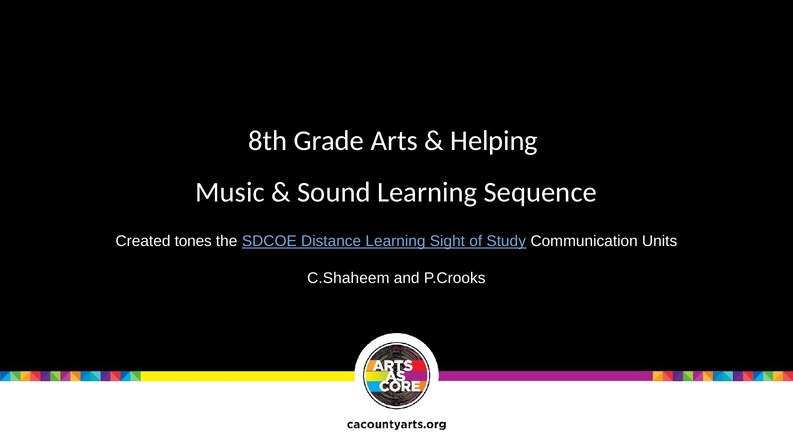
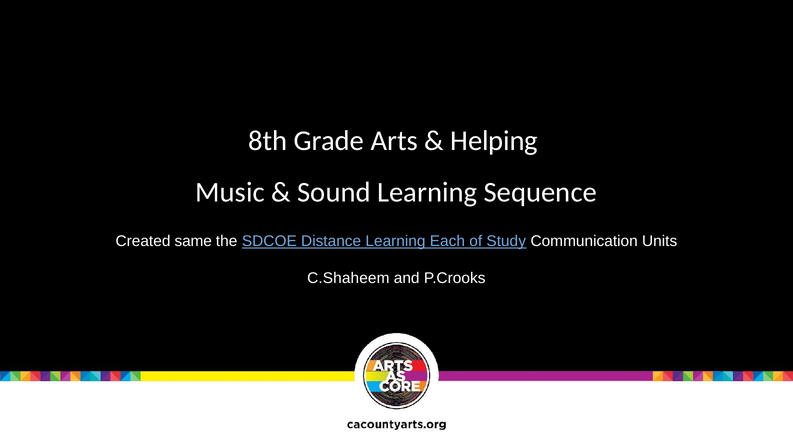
tones: tones -> same (193, 241)
Sight: Sight -> Each (447, 241)
